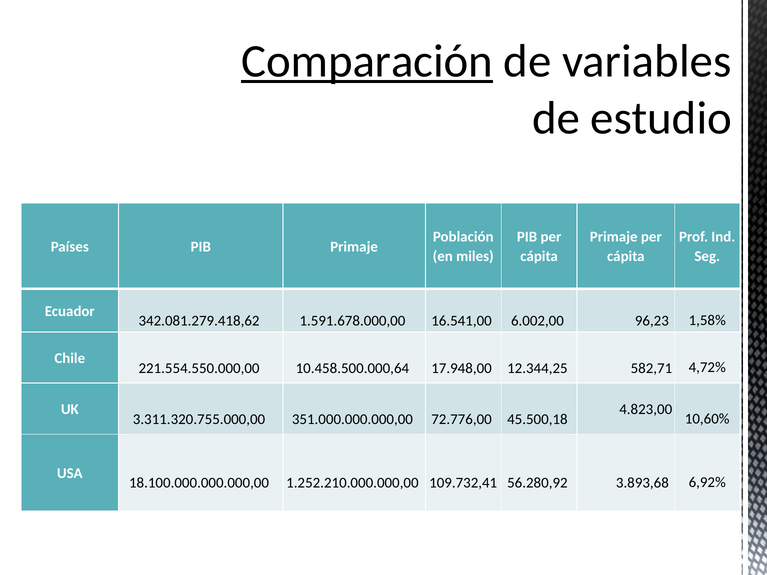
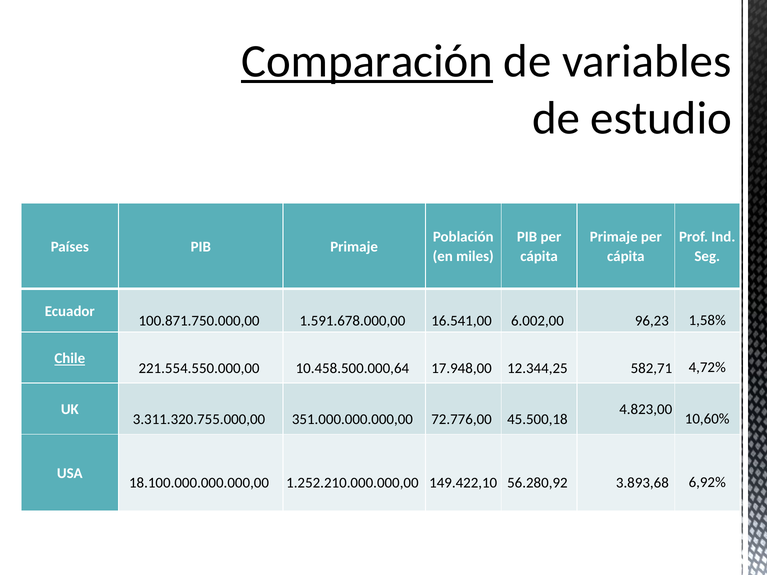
342.081.279.418,62: 342.081.279.418,62 -> 100.871.750.000,00 (199, 321)
Chile underline: none -> present (70, 359)
109.732,41: 109.732,41 -> 149.422,10 (463, 483)
